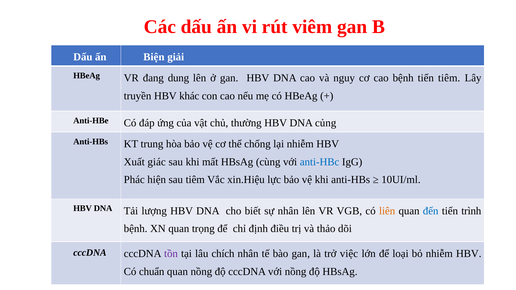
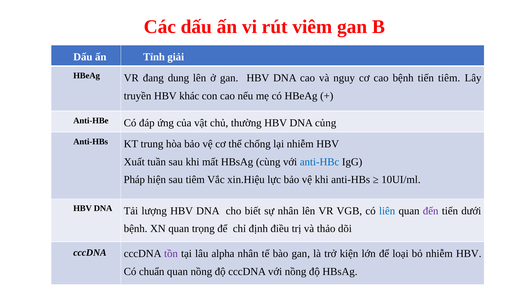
Biện: Biện -> Tỉnh (154, 57)
giác: giác -> tuần (157, 162)
Phác: Phác -> Pháp (134, 180)
liên colour: orange -> blue (387, 211)
đến colour: blue -> purple (431, 211)
trình: trình -> dưới (471, 211)
chích: chích -> alpha (223, 254)
việc: việc -> kiện (349, 254)
